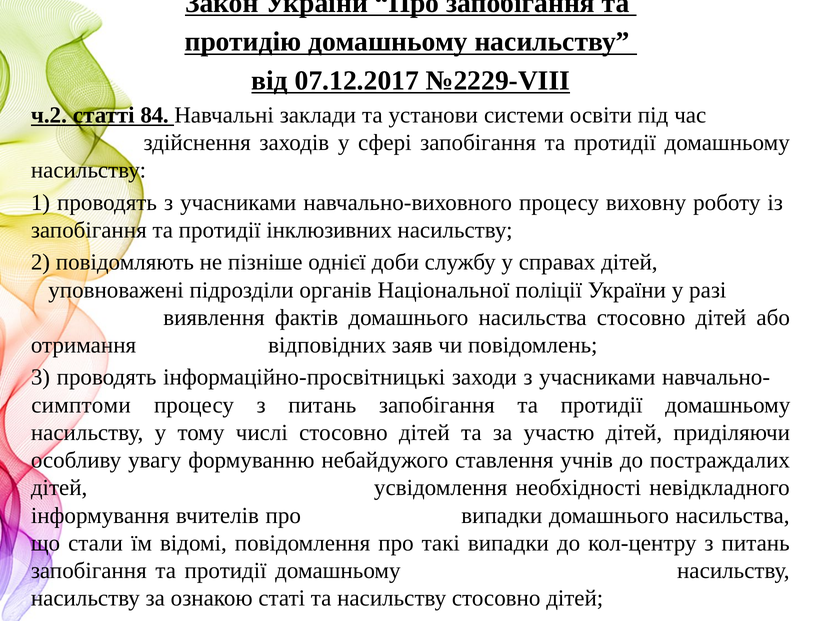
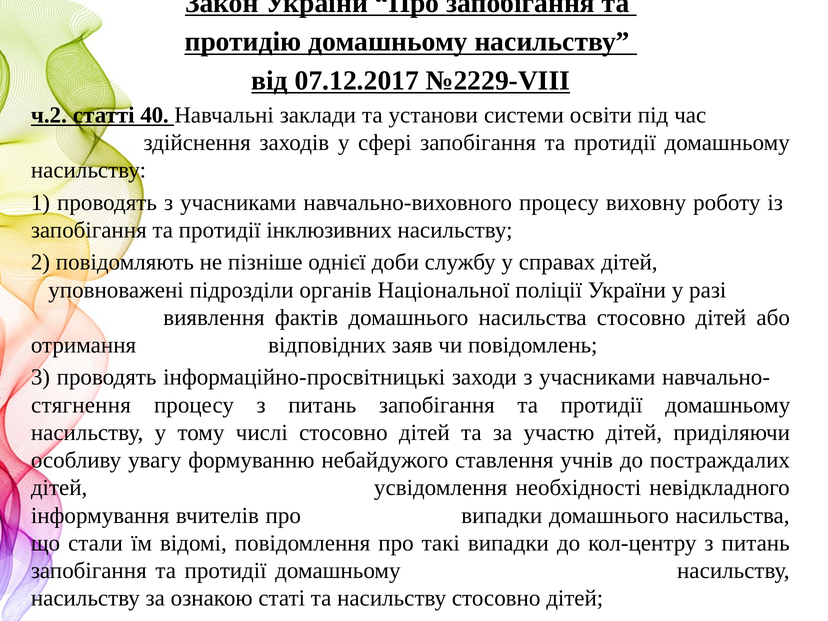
84: 84 -> 40 (155, 115)
симптоми: симптоми -> стягнення (81, 405)
